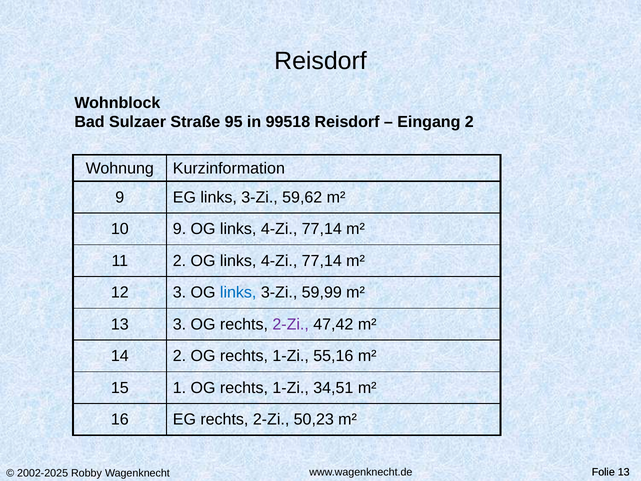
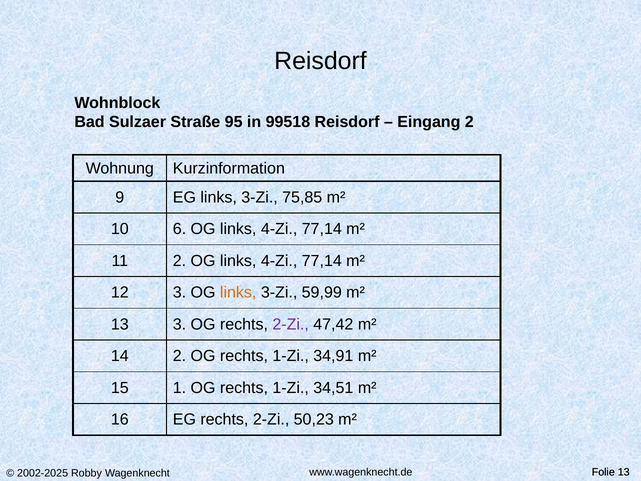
59,62: 59,62 -> 75,85 (302, 197)
10 9: 9 -> 6 (180, 229)
links colour: blue -> orange (238, 292)
55,16: 55,16 -> 34,91 (333, 356)
